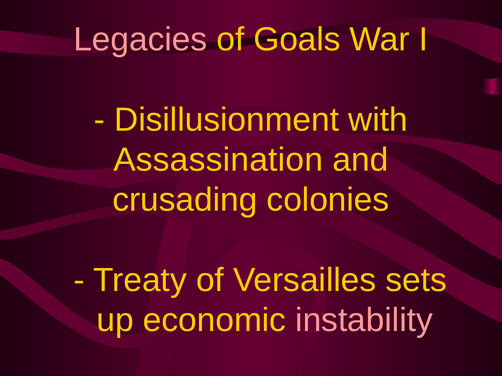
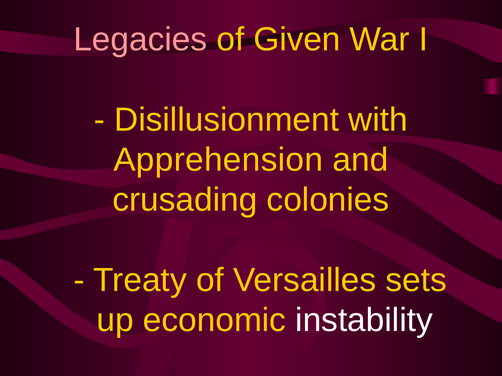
Goals: Goals -> Given (297, 40)
Assassination: Assassination -> Apprehension (218, 160)
instability colour: pink -> white (364, 321)
